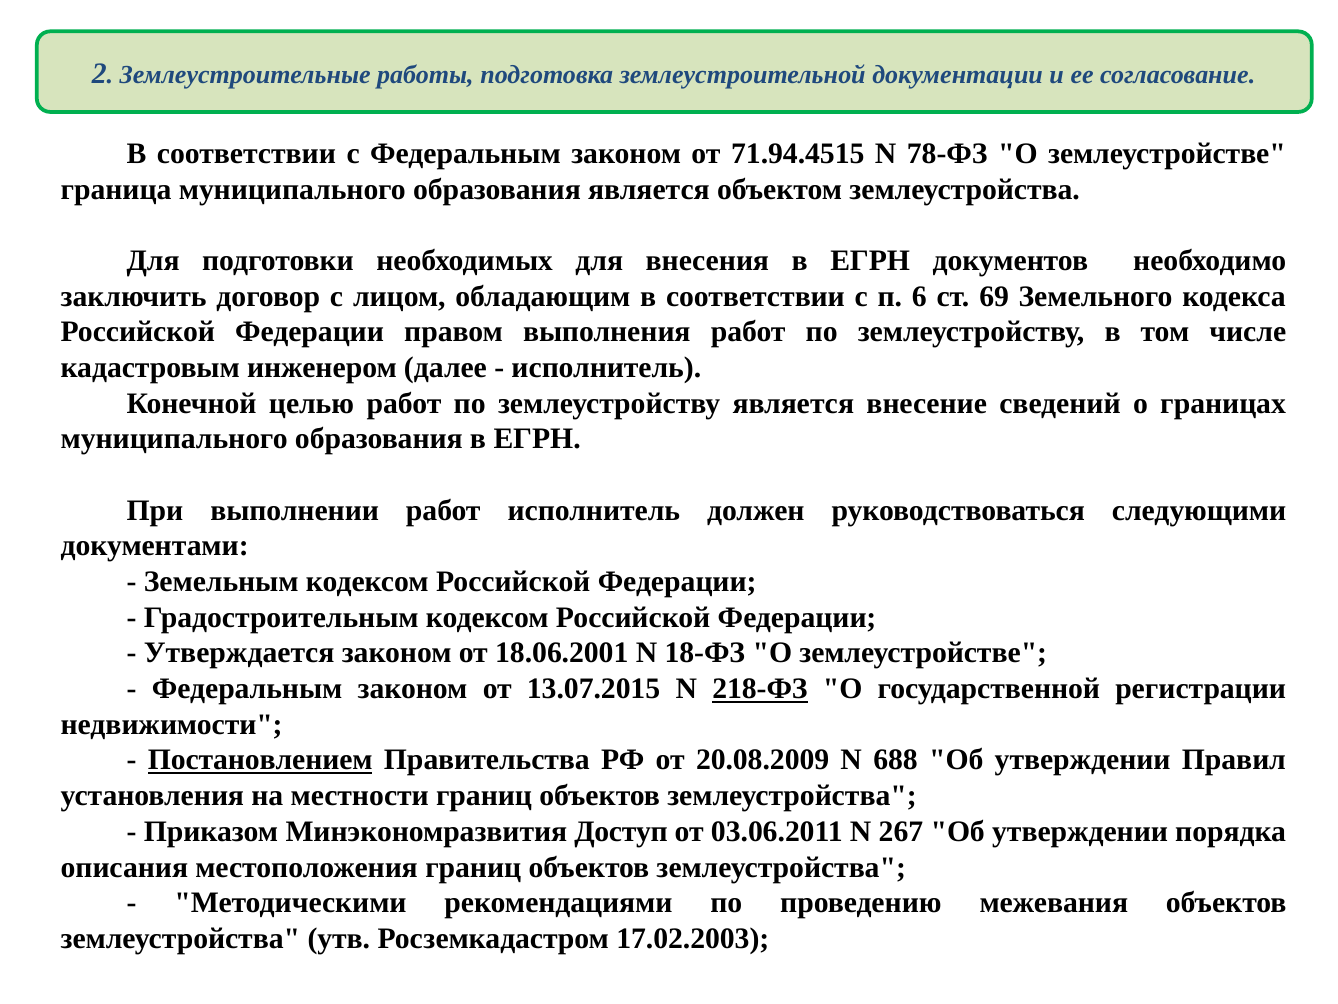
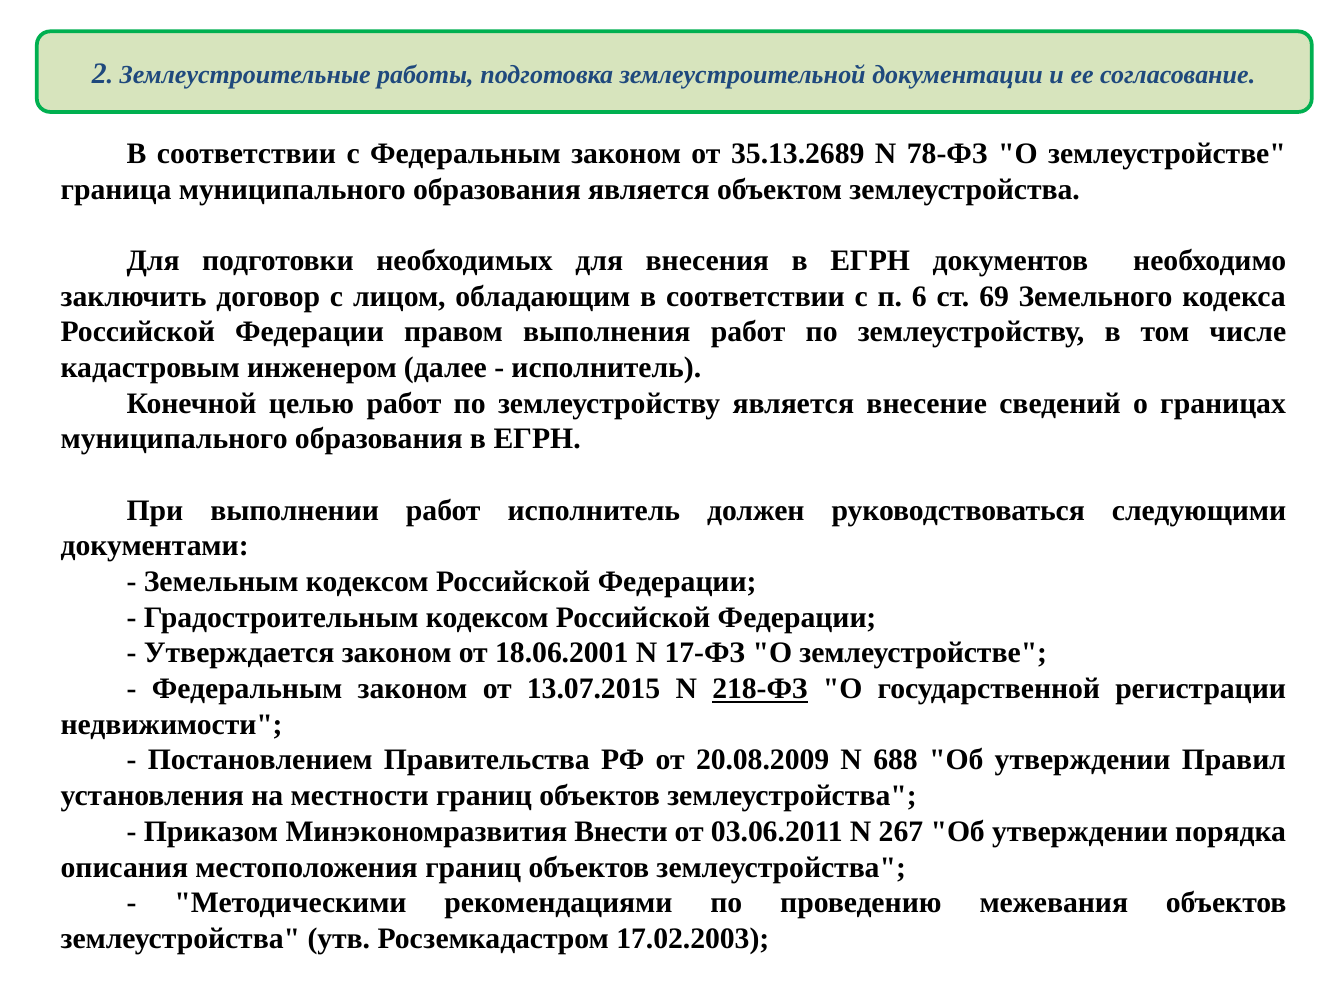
71.94.4515: 71.94.4515 -> 35.13.2689 (798, 154)
18-ФЗ: 18-ФЗ -> 17-ФЗ (705, 653)
Постановлением underline: present -> none (260, 760)
Доступ: Доступ -> Внести (621, 831)
